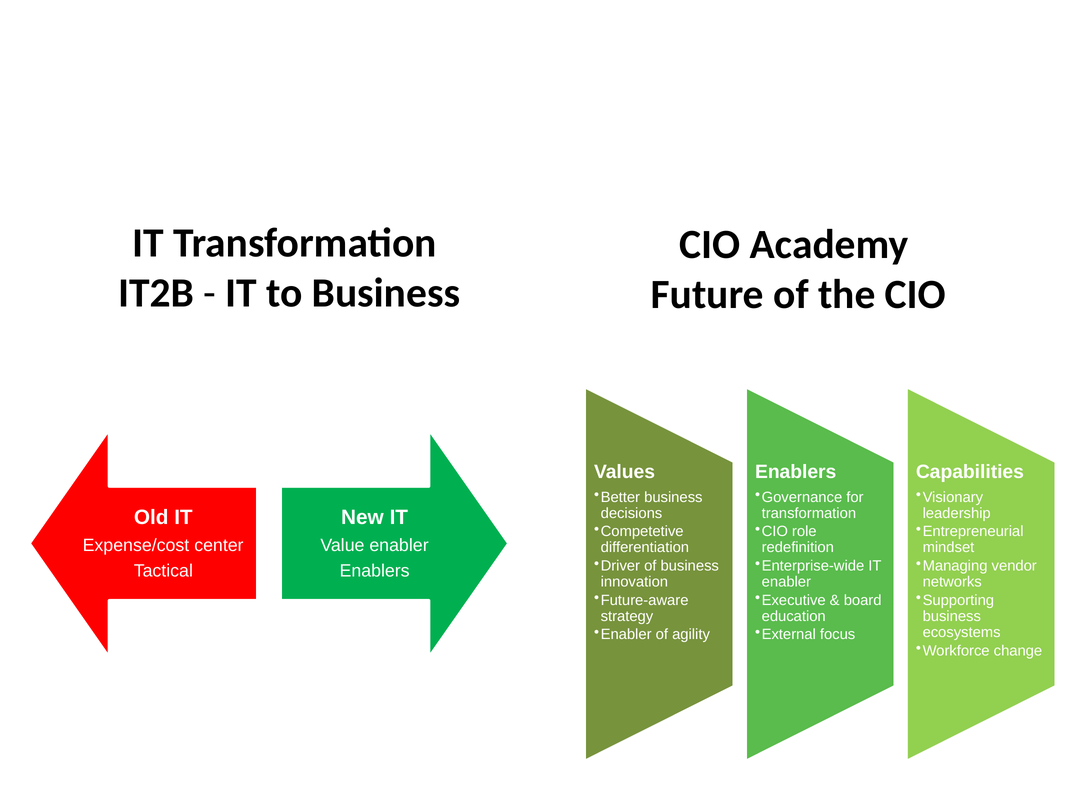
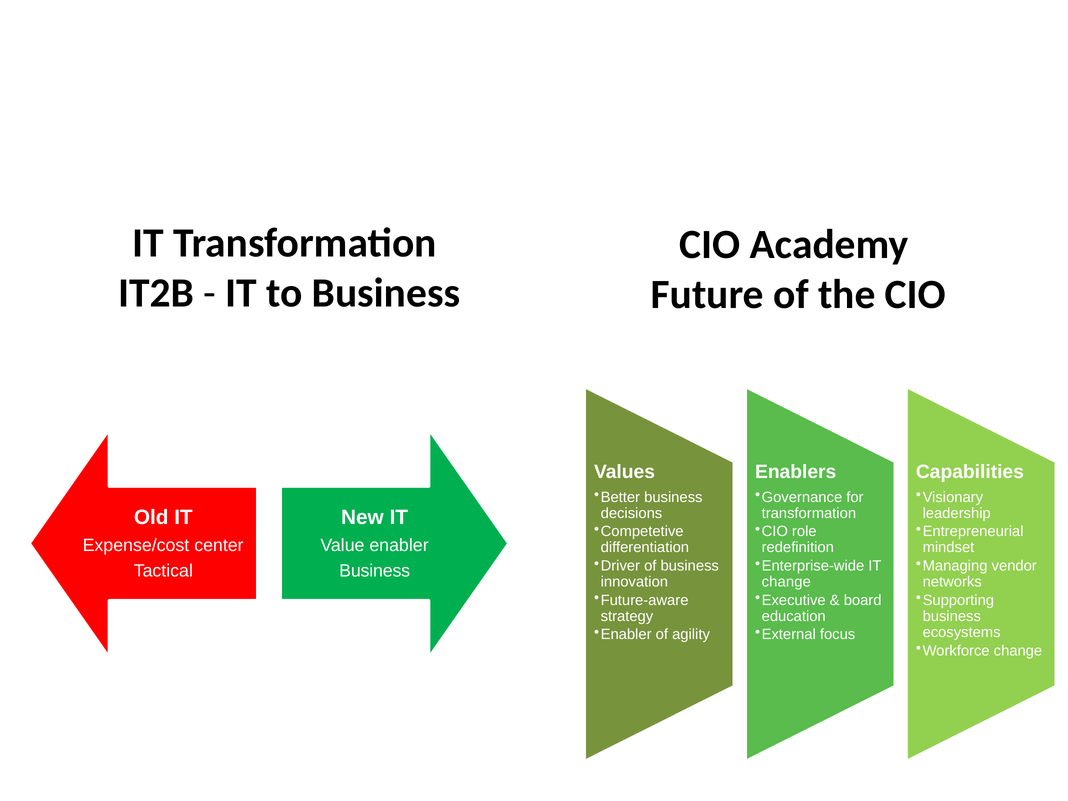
Enablers: Enablers -> Business (375, 571)
enabler: enabler -> change (786, 582)
